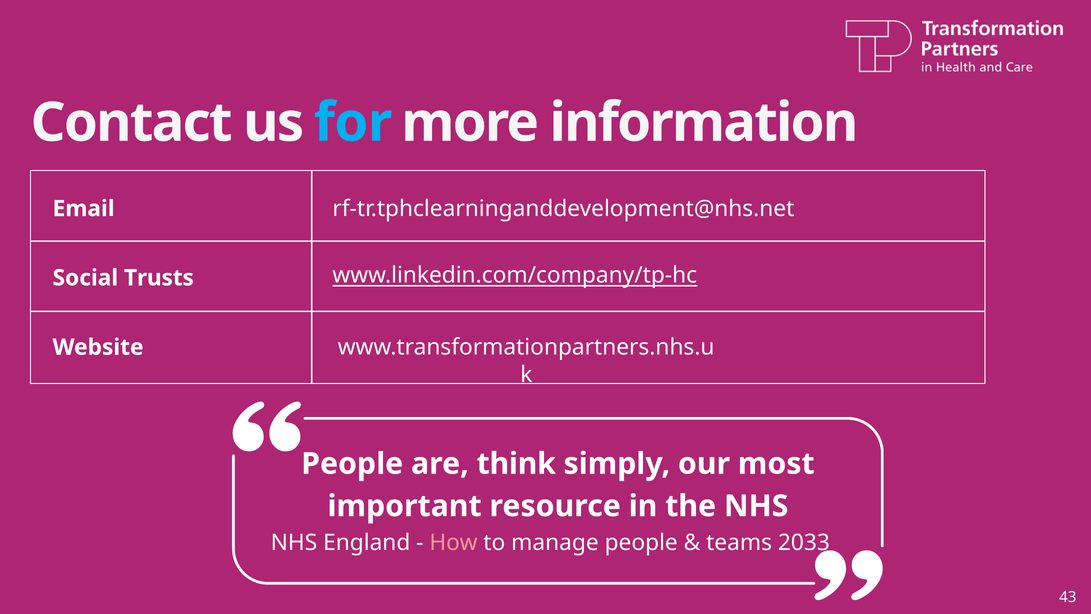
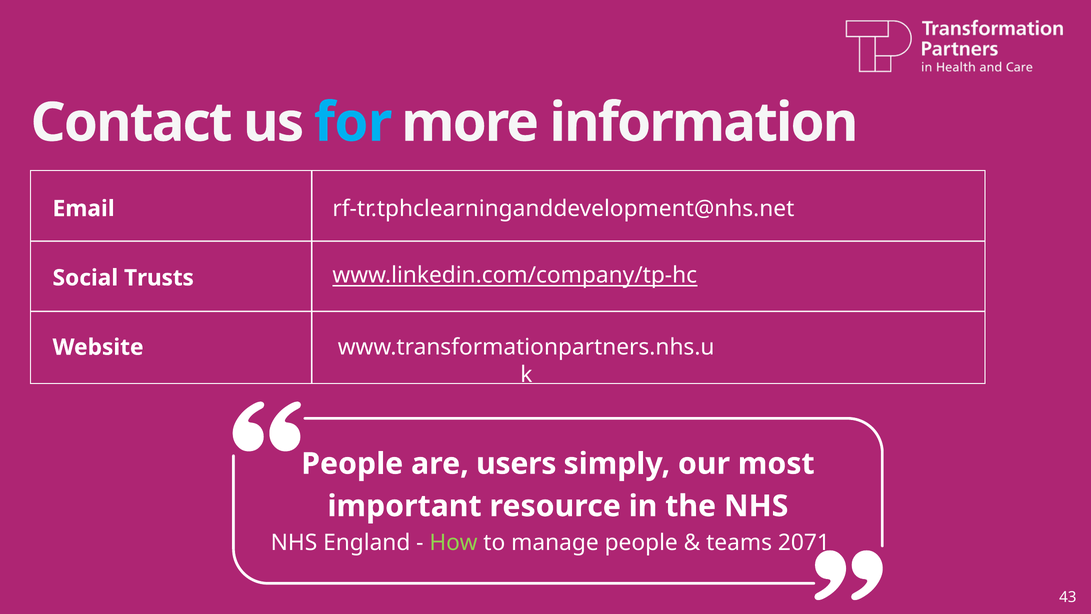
think: think -> users (516, 464)
How colour: pink -> light green (454, 543)
2033: 2033 -> 2071 (804, 543)
